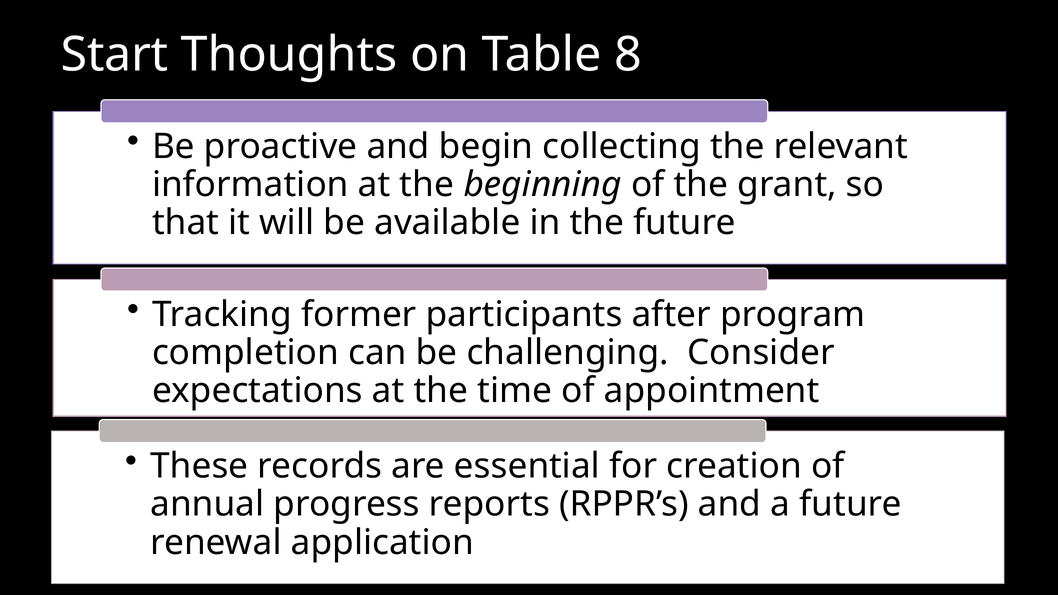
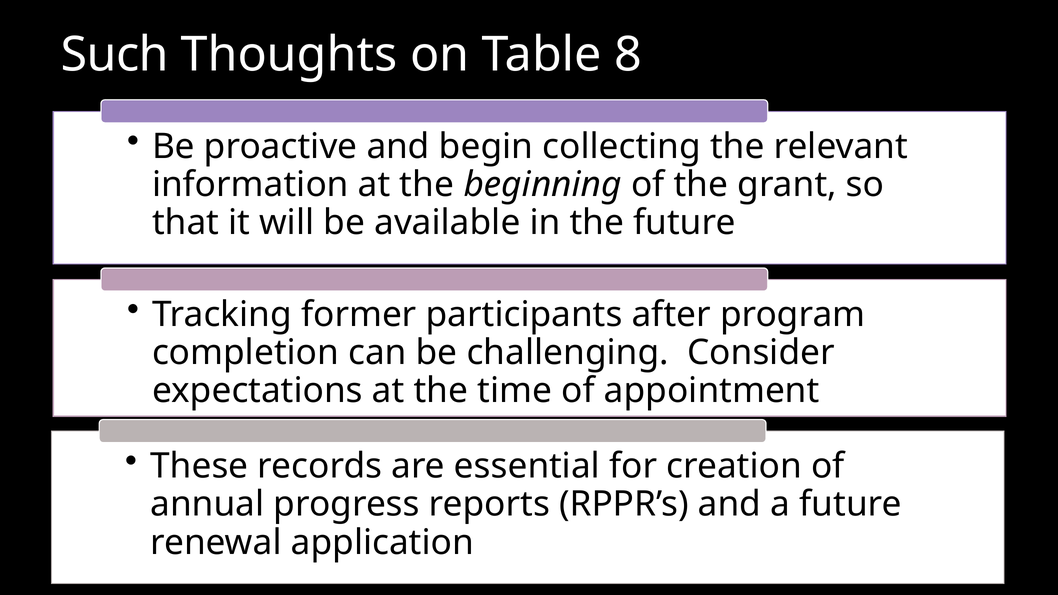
Start: Start -> Such (115, 55)
